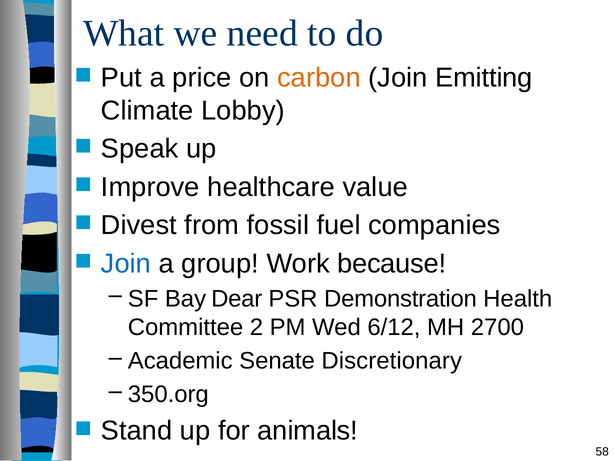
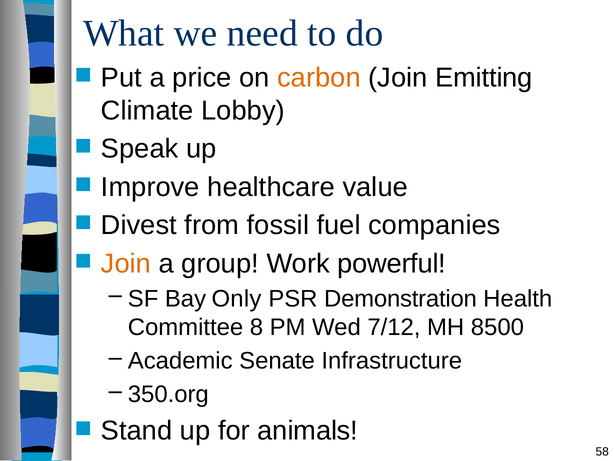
Join colour: blue -> orange (126, 264)
because: because -> powerful (392, 264)
Dear: Dear -> Only (236, 299)
2: 2 -> 8 (256, 328)
6/12: 6/12 -> 7/12 (394, 328)
2700: 2700 -> 8500 (497, 328)
Discretionary: Discretionary -> Infrastructure (392, 361)
